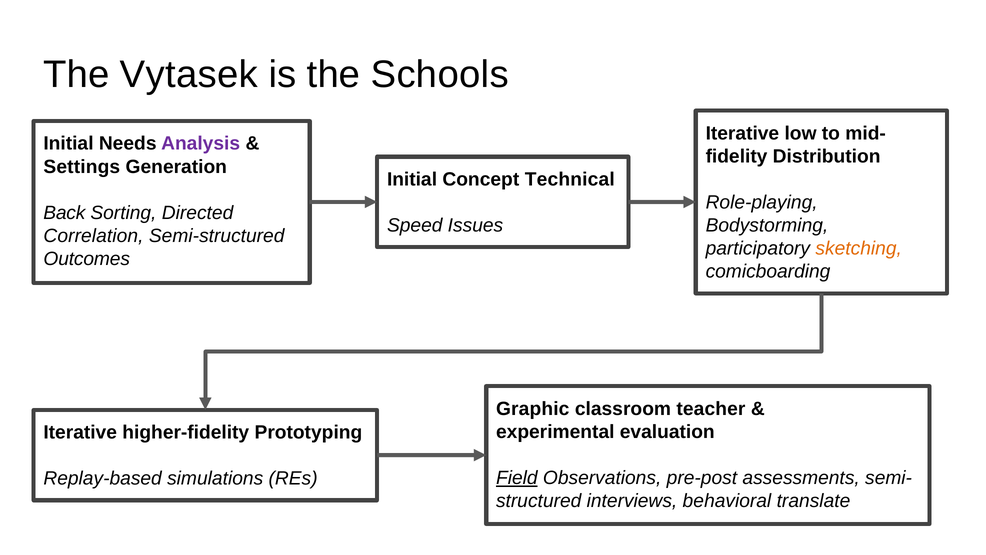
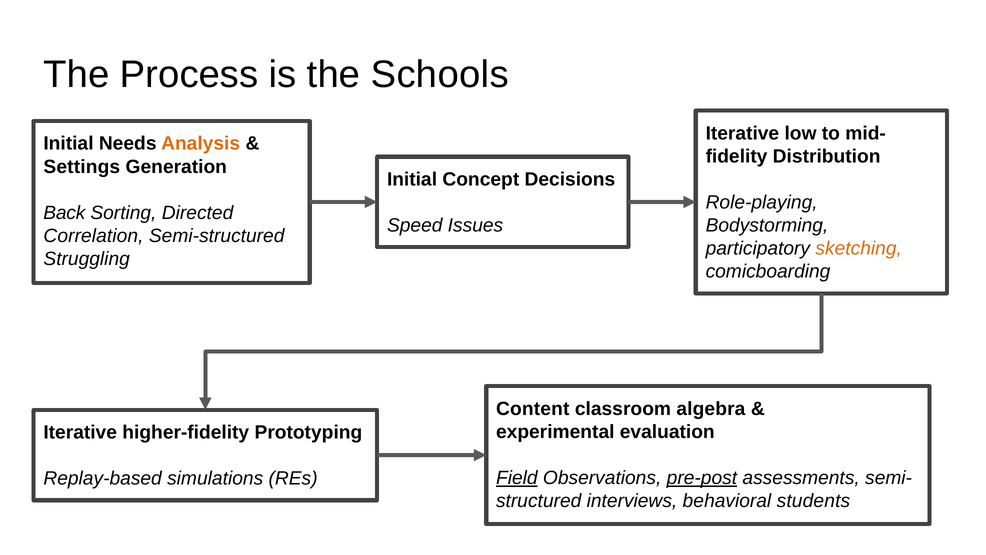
Vytasek: Vytasek -> Process (189, 74)
Analysis colour: purple -> orange (201, 144)
Technical: Technical -> Decisions (570, 179)
Outcomes: Outcomes -> Struggling (87, 259)
Graphic: Graphic -> Content (533, 409)
teacher: teacher -> algebra (711, 409)
pre-post underline: none -> present (702, 478)
translate: translate -> students (813, 501)
